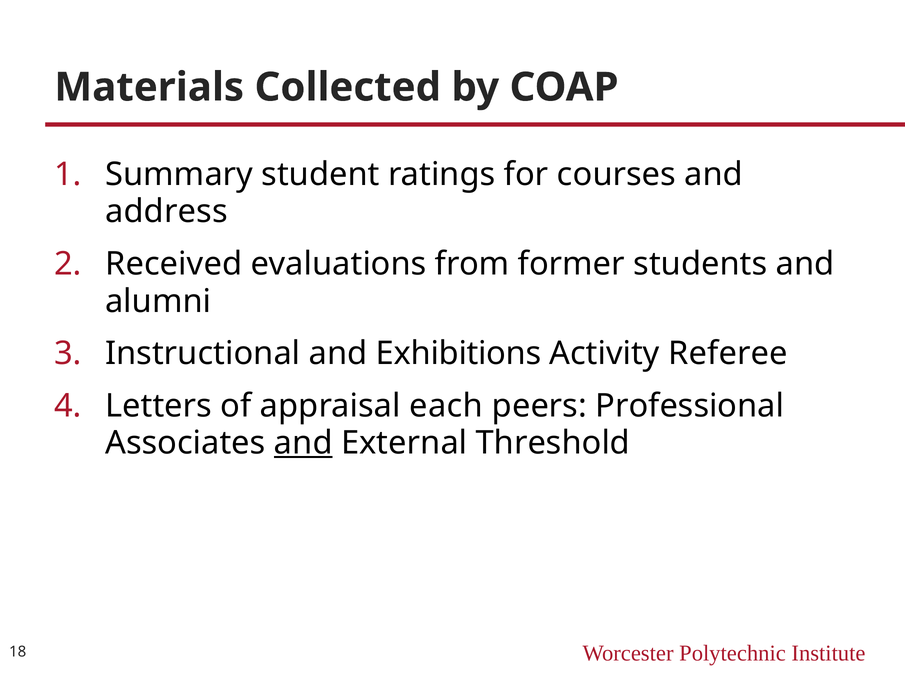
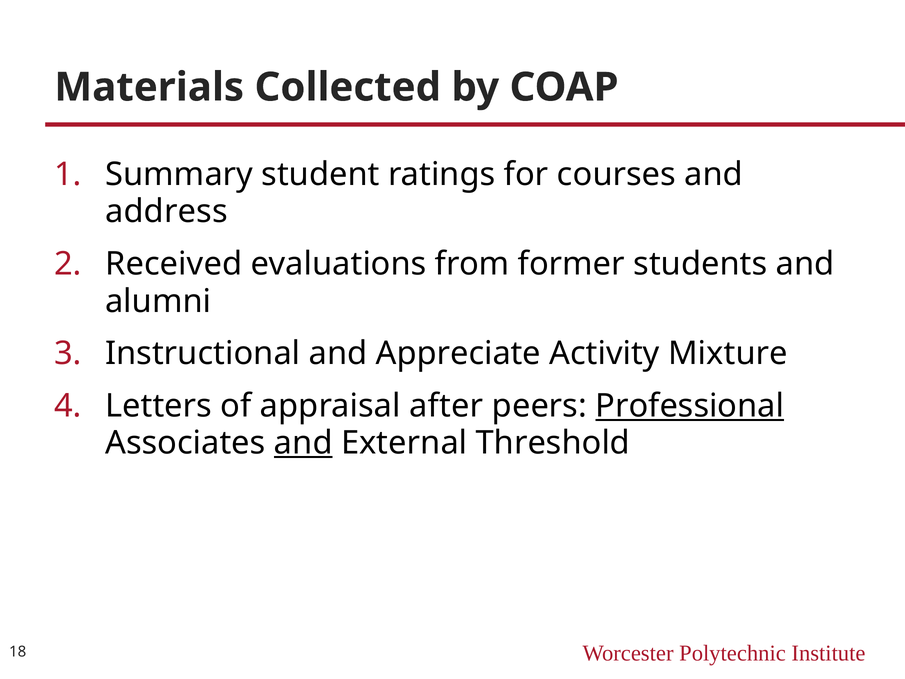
Exhibitions: Exhibitions -> Appreciate (458, 353)
Referee: Referee -> Mixture (728, 353)
each: each -> after (446, 406)
Professional underline: none -> present (690, 406)
